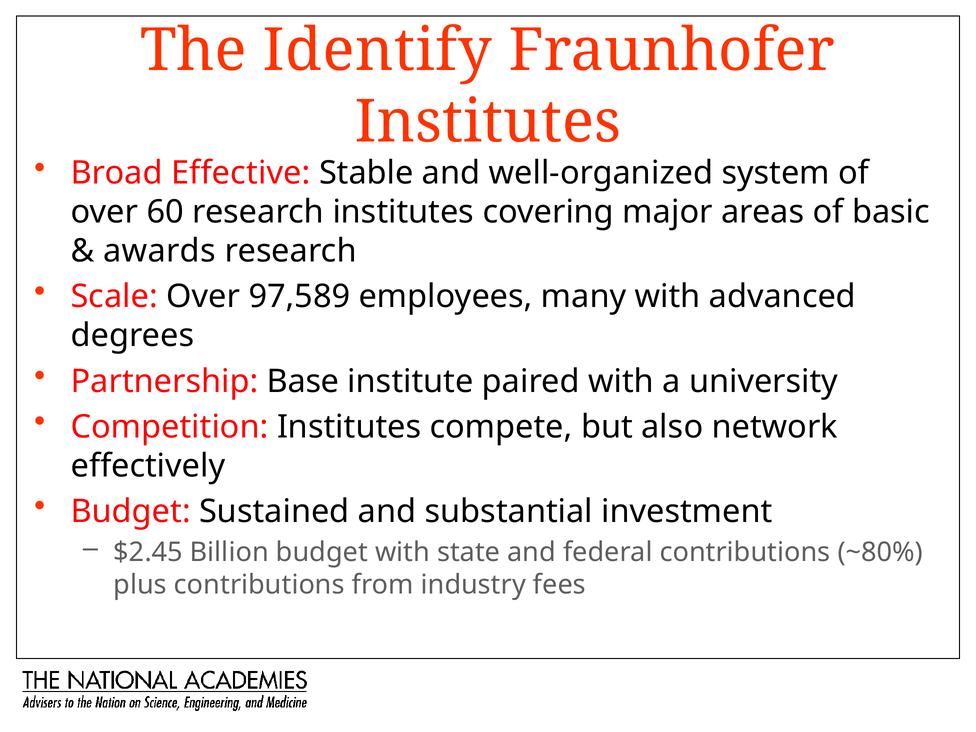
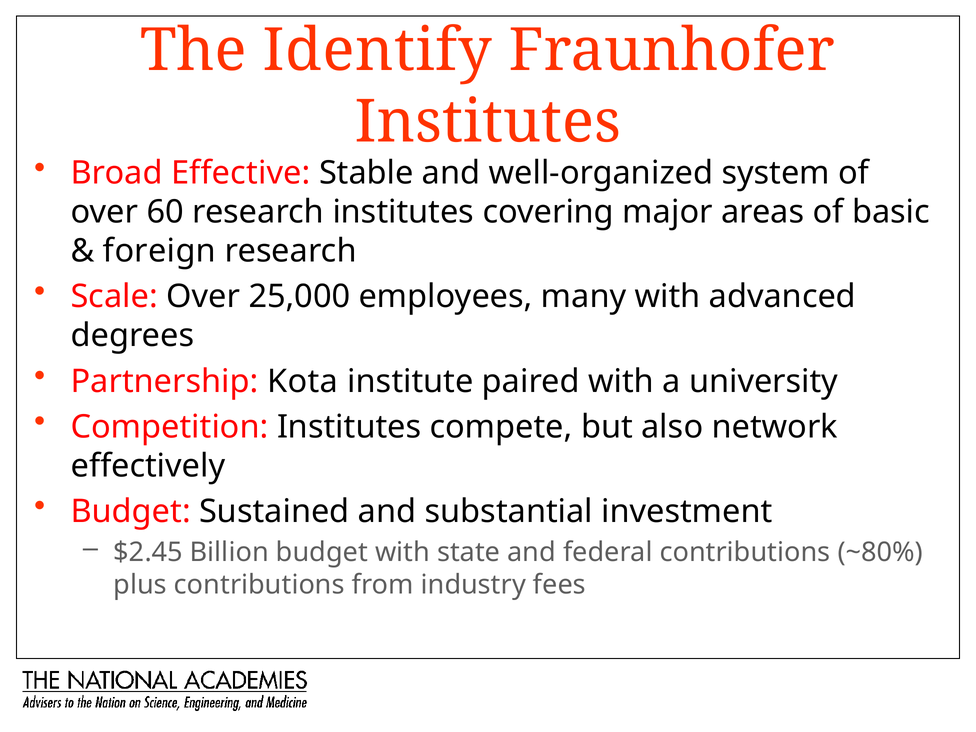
awards: awards -> foreign (160, 251)
97,589: 97,589 -> 25,000 (299, 297)
Base: Base -> Kota (303, 381)
